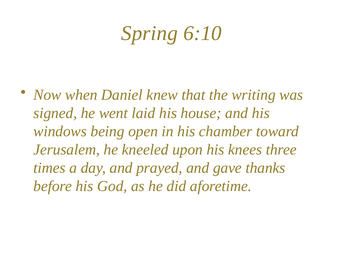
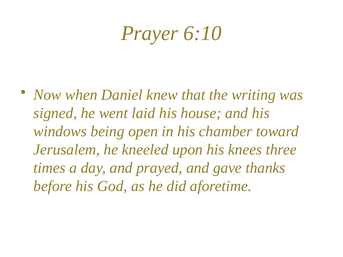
Spring: Spring -> Prayer (150, 33)
